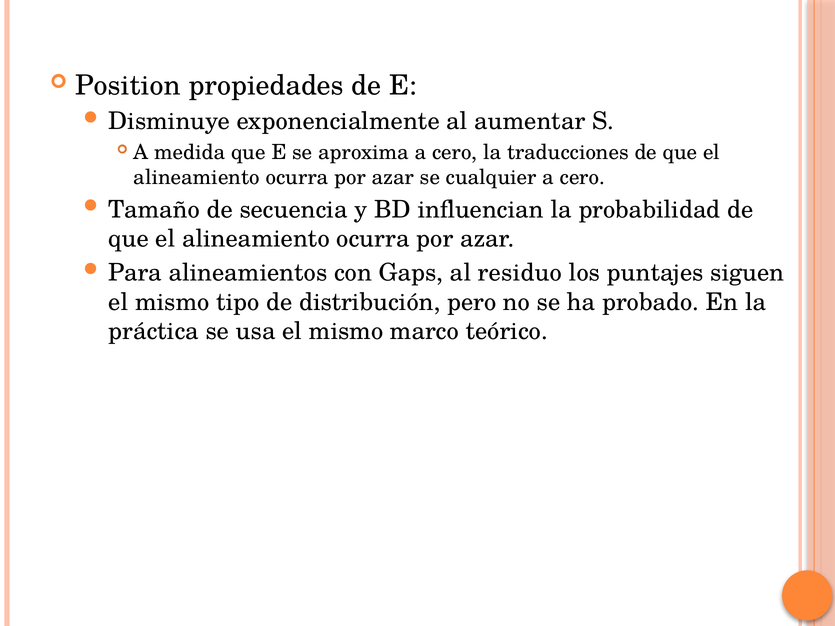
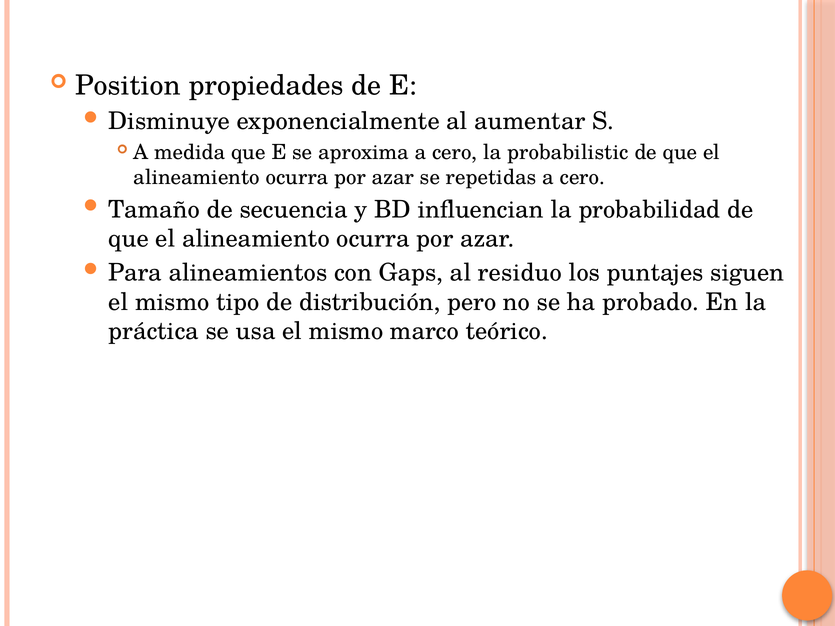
traducciones: traducciones -> probabilistic (568, 152)
cualquier: cualquier -> repetidas (491, 177)
